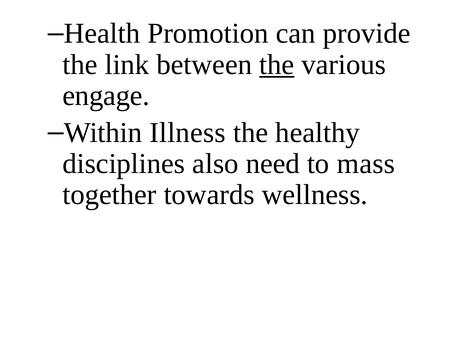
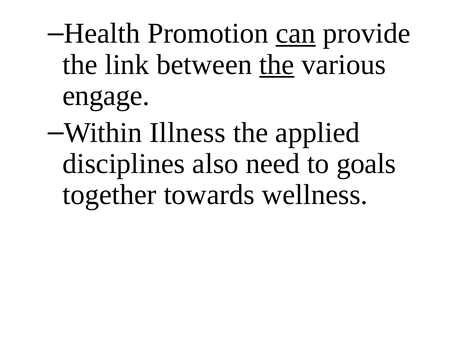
can underline: none -> present (296, 33)
healthy: healthy -> applied (318, 132)
mass: mass -> goals (366, 163)
